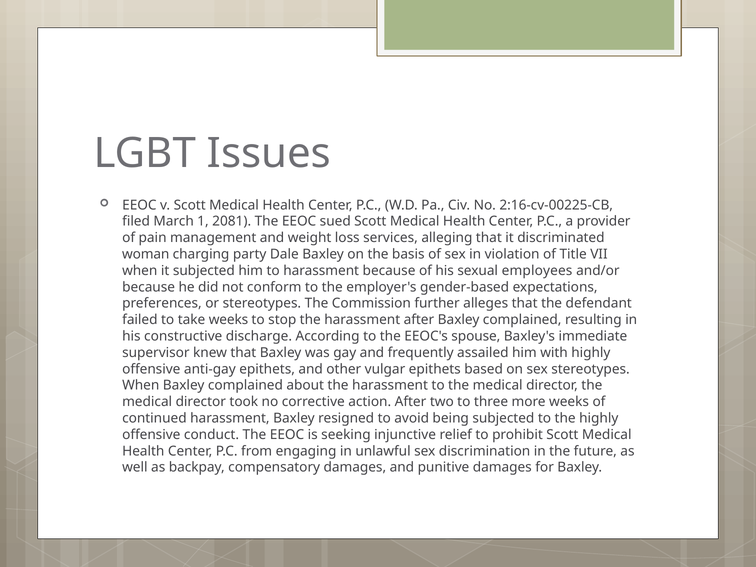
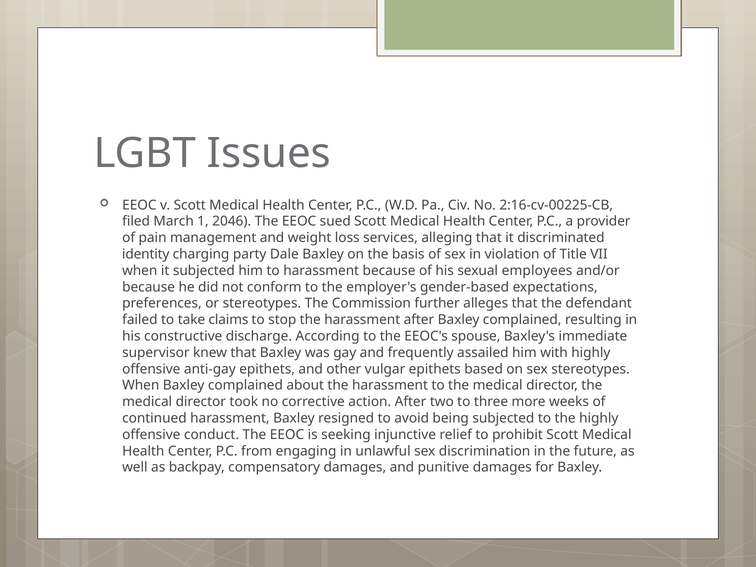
2081: 2081 -> 2046 (232, 221)
woman: woman -> identity (146, 254)
take weeks: weeks -> claims (228, 320)
